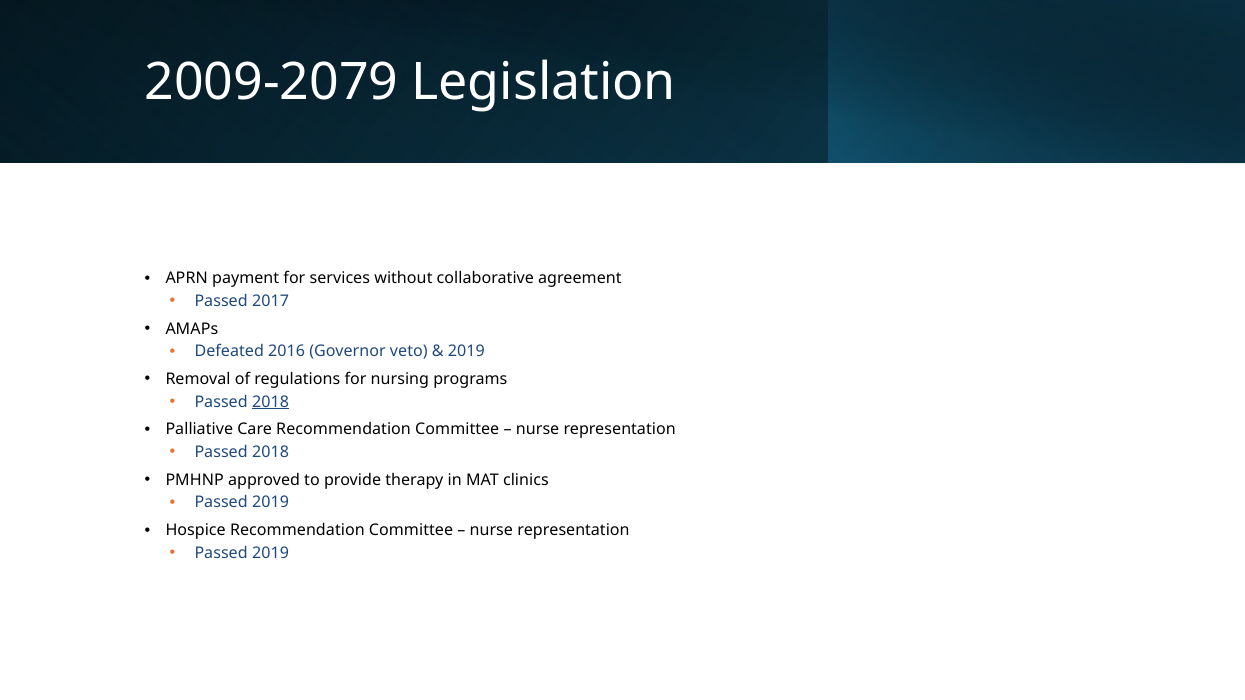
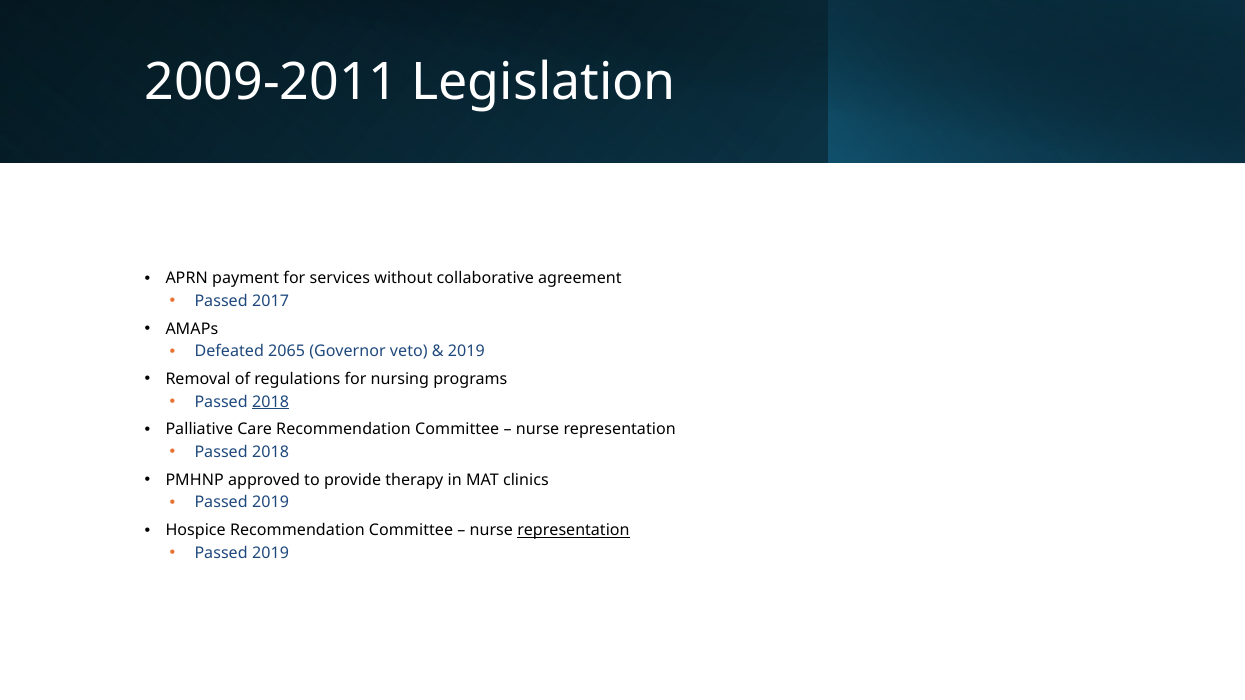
2009-2079: 2009-2079 -> 2009-2011 (272, 83)
2016: 2016 -> 2065 (287, 352)
representation underline: none -> present (573, 531)
